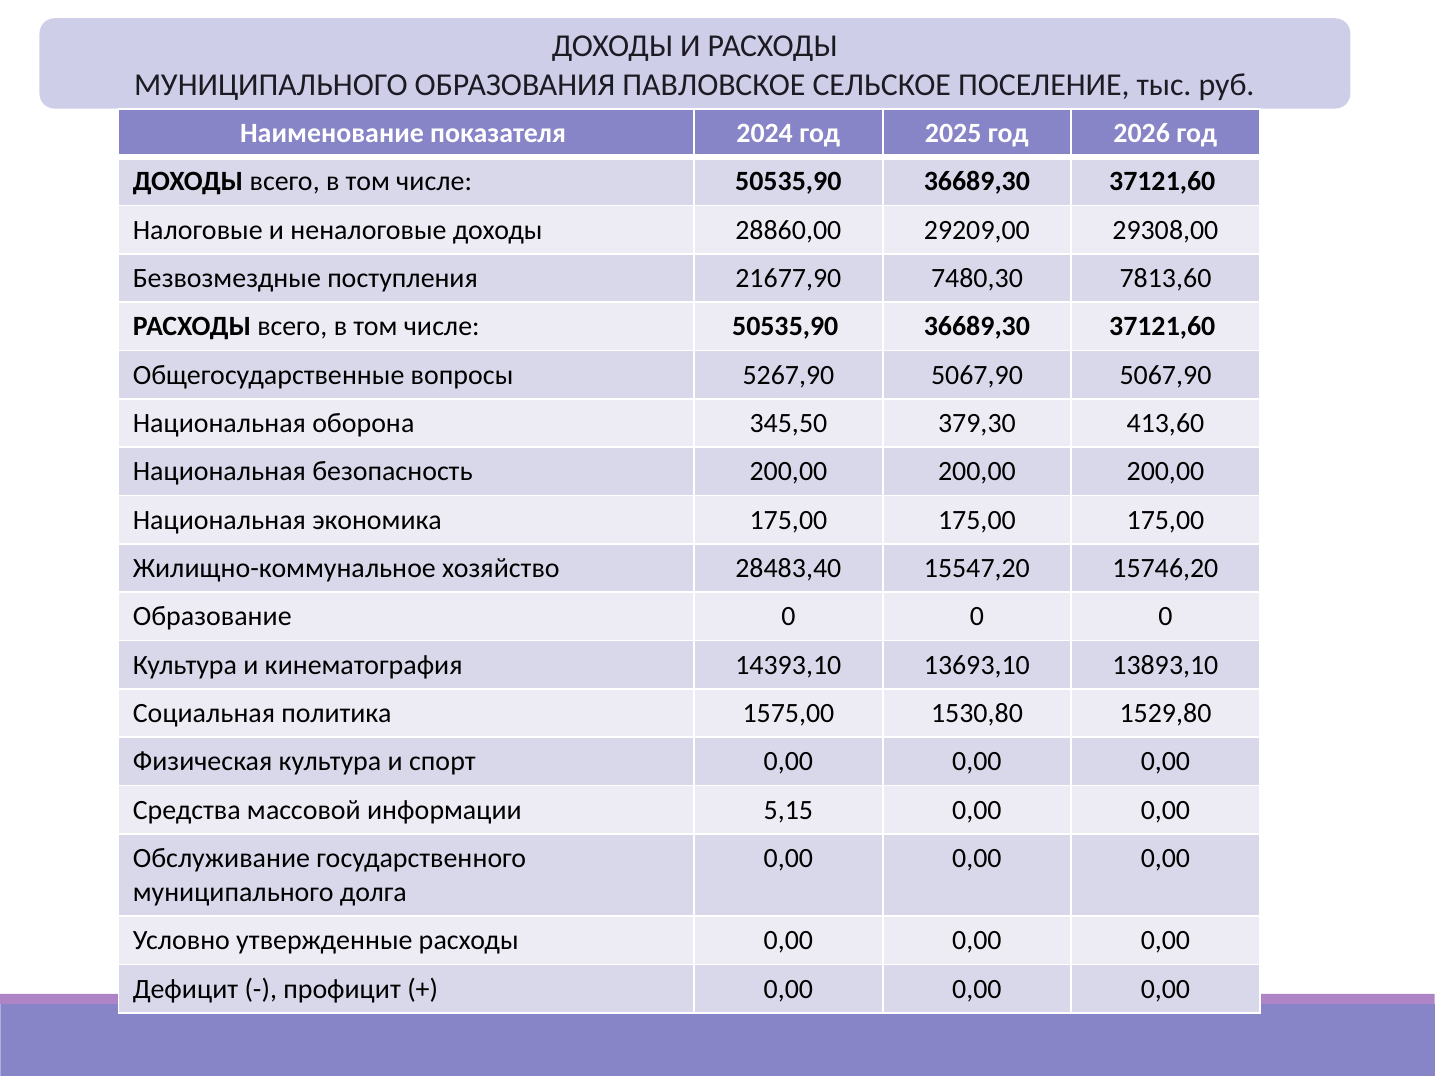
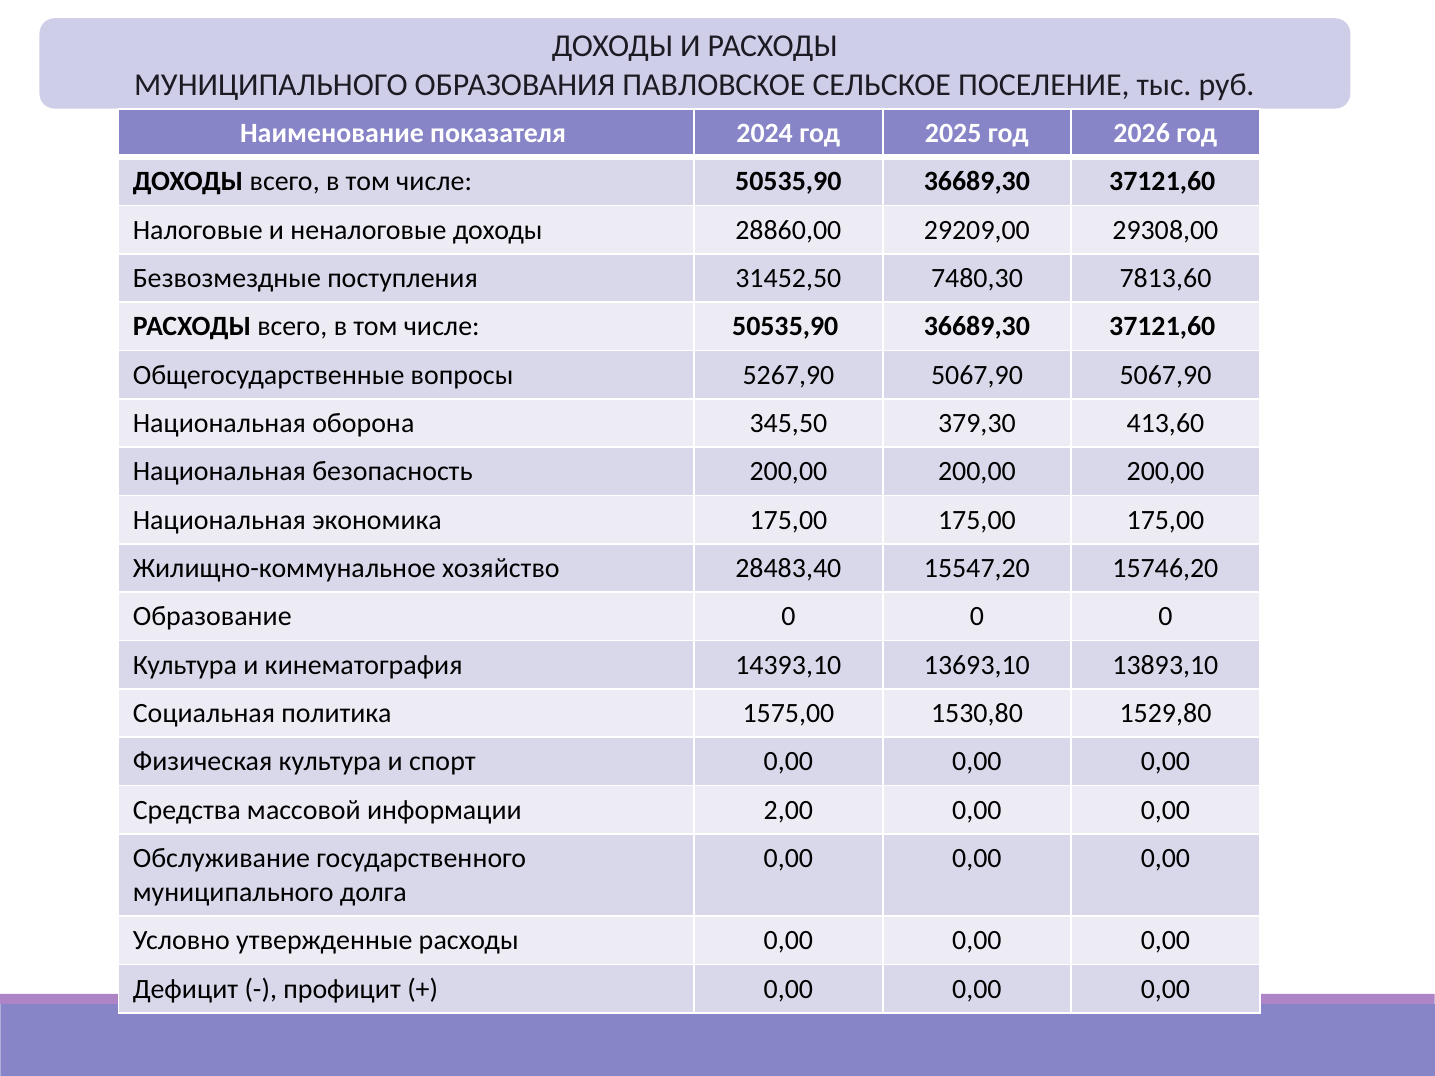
21677,90: 21677,90 -> 31452,50 (788, 278)
5,15: 5,15 -> 2,00 (788, 810)
